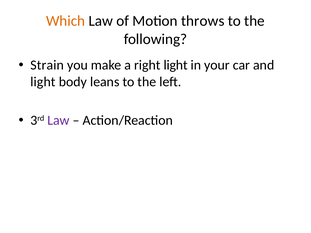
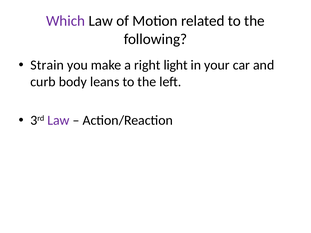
Which colour: orange -> purple (66, 21)
throws: throws -> related (203, 21)
light: light -> curb (43, 82)
